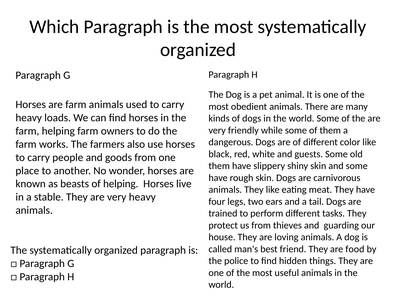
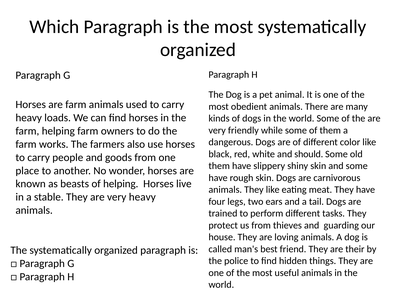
guests: guests -> should (309, 154)
food: food -> their (355, 249)
